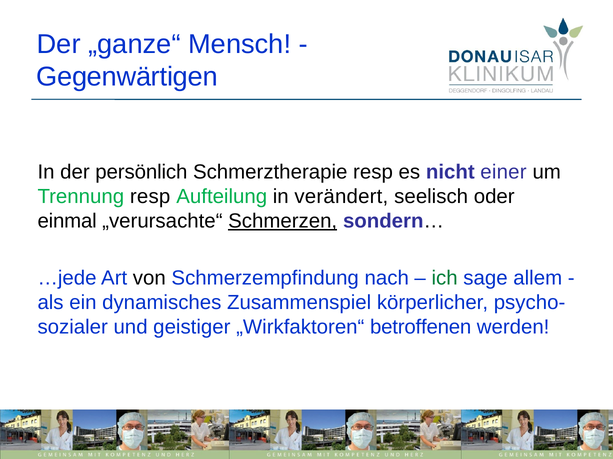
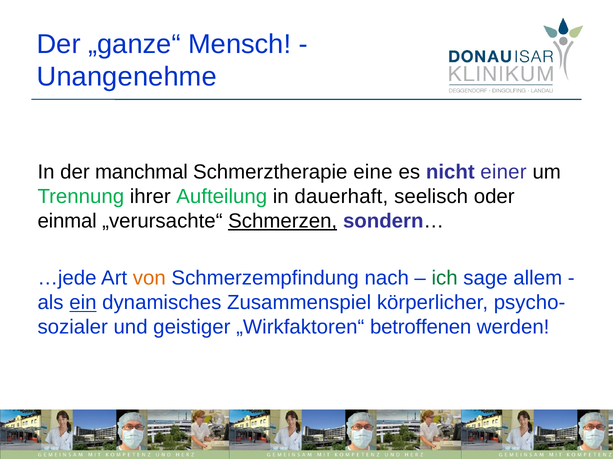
Gegenwärtigen: Gegenwärtigen -> Unangenehme (127, 77)
persönlich: persönlich -> manchmal (141, 172)
Schmerztherapie resp: resp -> eine (373, 172)
Trennung resp: resp -> ihrer (150, 197)
verändert: verändert -> dauerhaft (341, 197)
von colour: black -> orange (149, 279)
ein underline: none -> present (83, 303)
